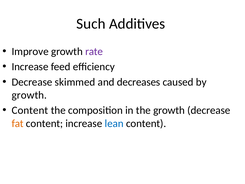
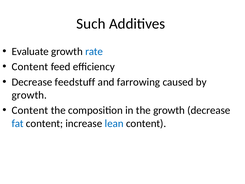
Improve: Improve -> Evaluate (30, 51)
rate colour: purple -> blue (94, 51)
Increase: Increase -> Content (30, 67)
skimmed: skimmed -> feedstuff (75, 82)
decreases: decreases -> farrowing (139, 82)
fat colour: orange -> blue (18, 123)
